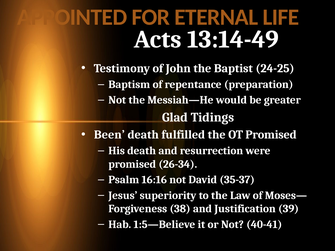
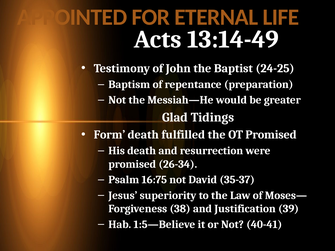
Been: Been -> Form (109, 135)
16:16: 16:16 -> 16:75 (154, 180)
